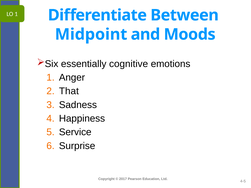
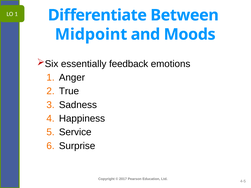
cognitive: cognitive -> feedback (129, 64)
That: That -> True (69, 91)
